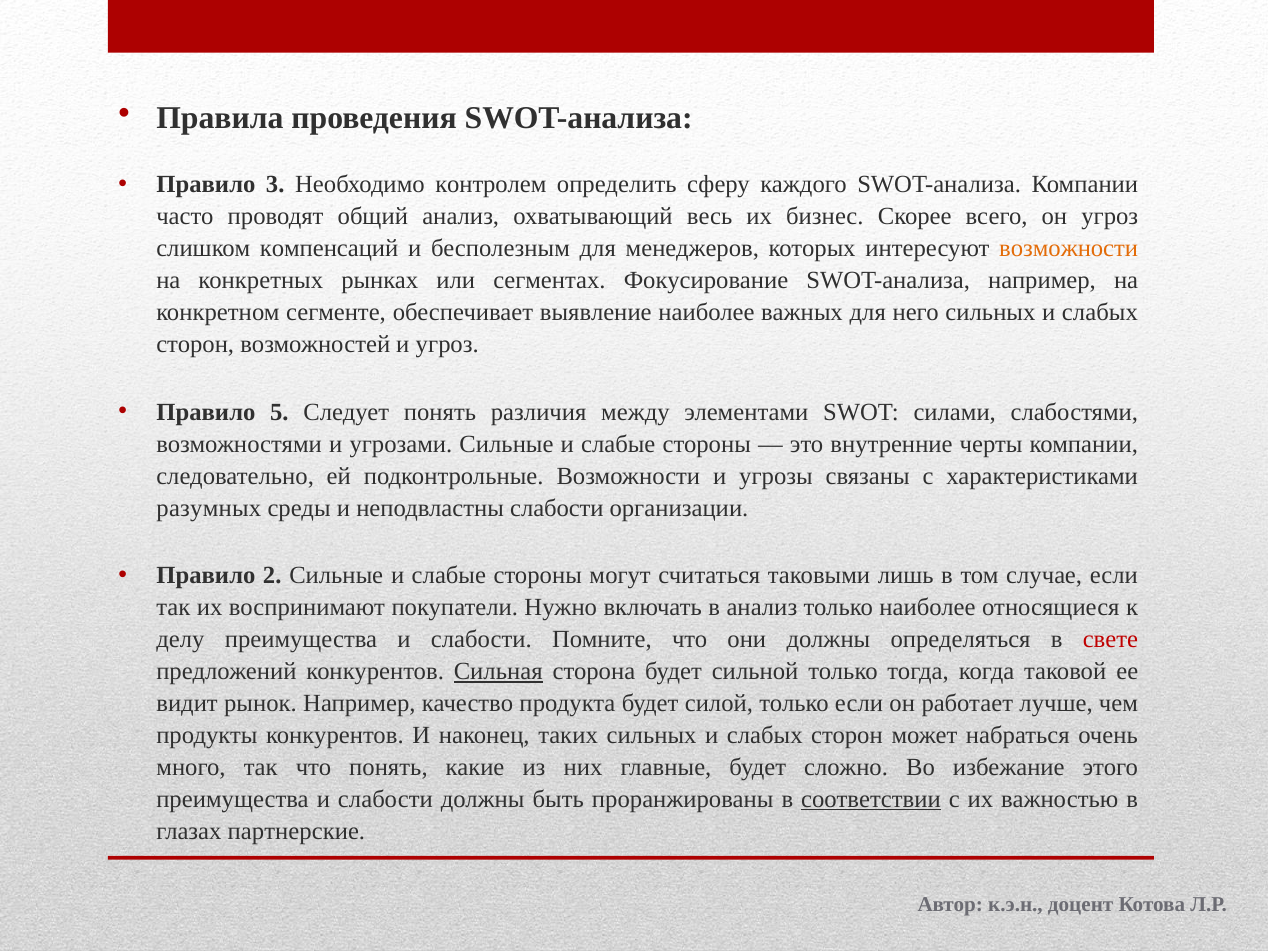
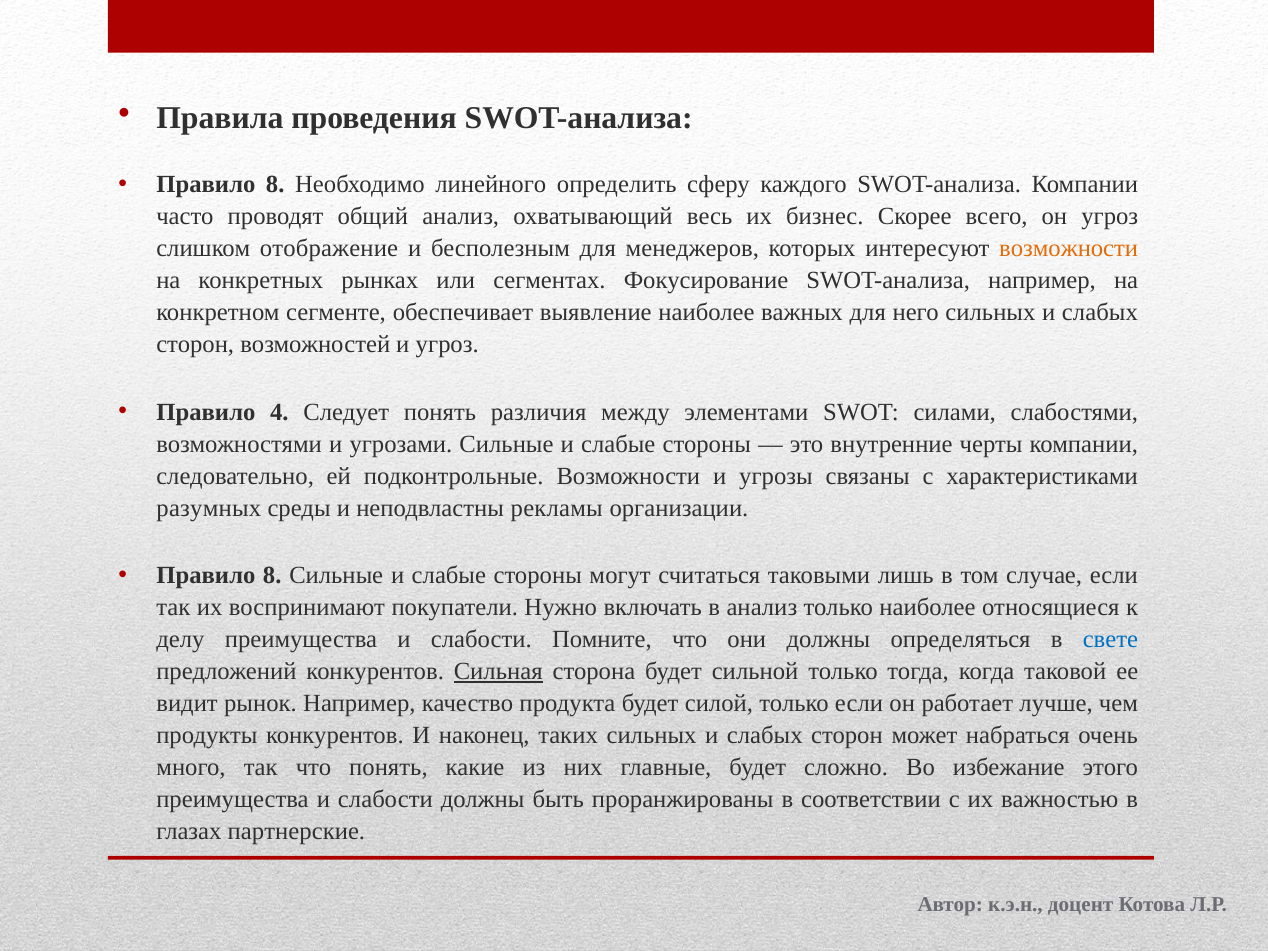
3: 3 -> 8 (275, 185)
контролем: контролем -> линейного (491, 185)
компенсаций: компенсаций -> отображение (329, 249)
5: 5 -> 4 (279, 412)
неподвластны слабости: слабости -> рекламы (557, 508)
2: 2 -> 8 (272, 575)
свете colour: red -> blue (1110, 639)
соответствии underline: present -> none (871, 799)
